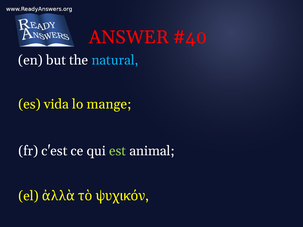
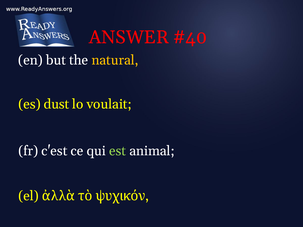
natural colour: light blue -> yellow (115, 60)
vida: vida -> dust (56, 104)
mange: mange -> voulait (109, 104)
